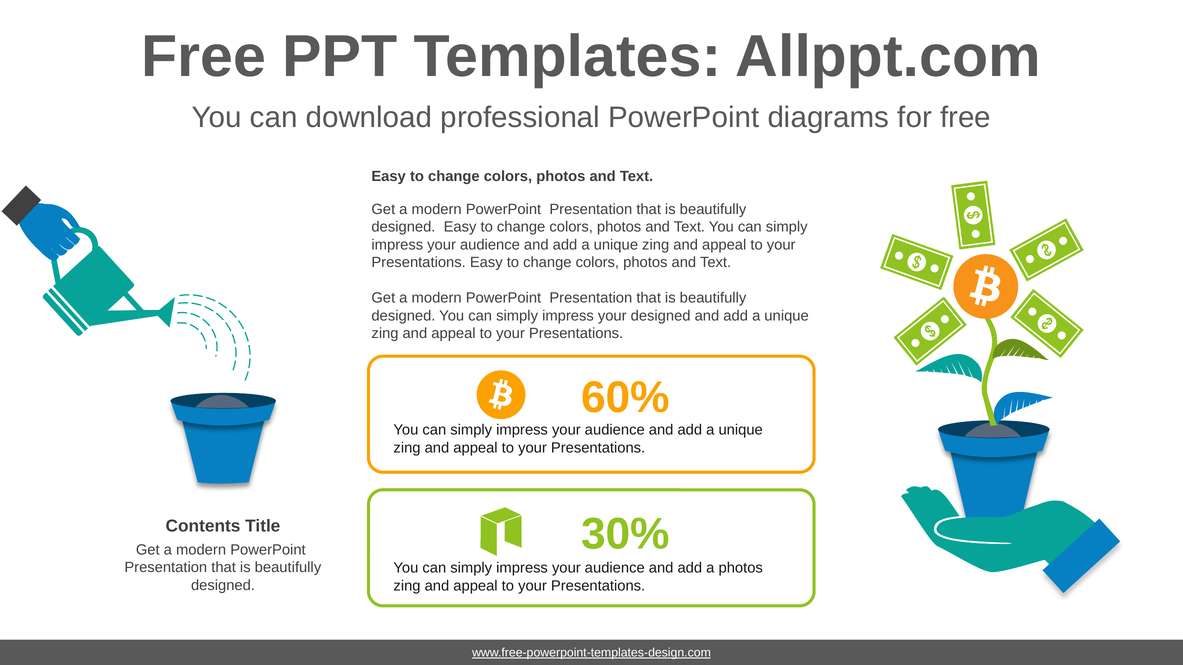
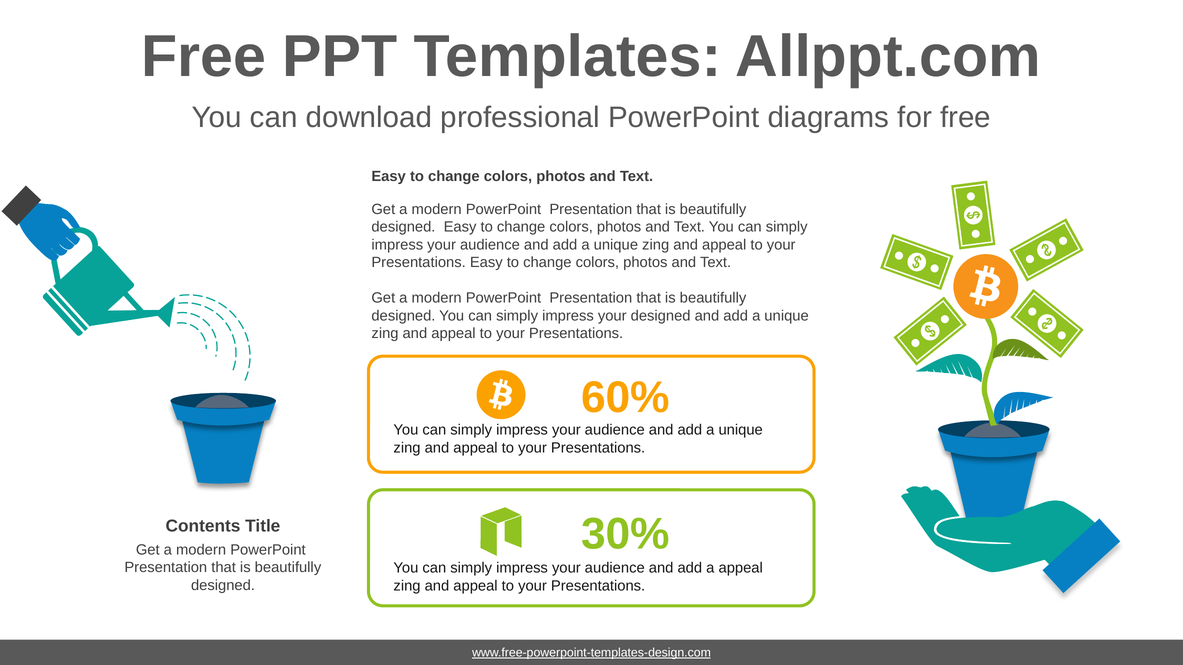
a photos: photos -> appeal (741, 568)
